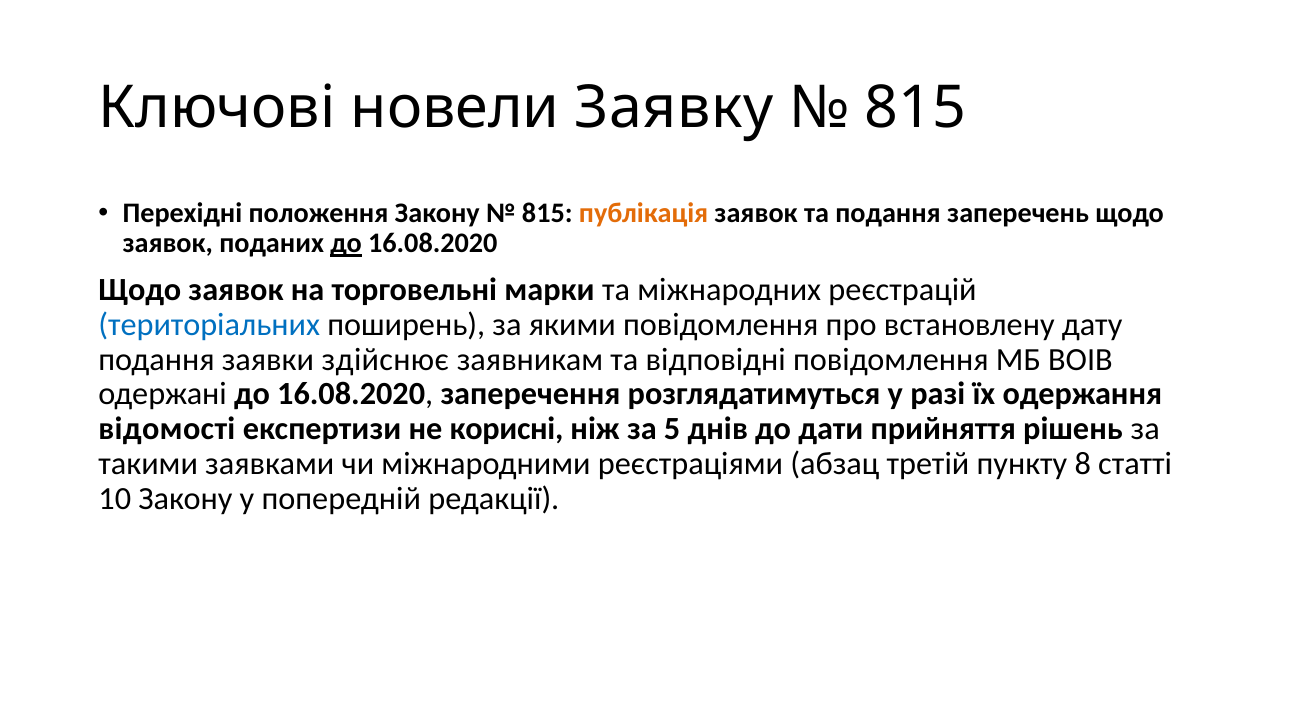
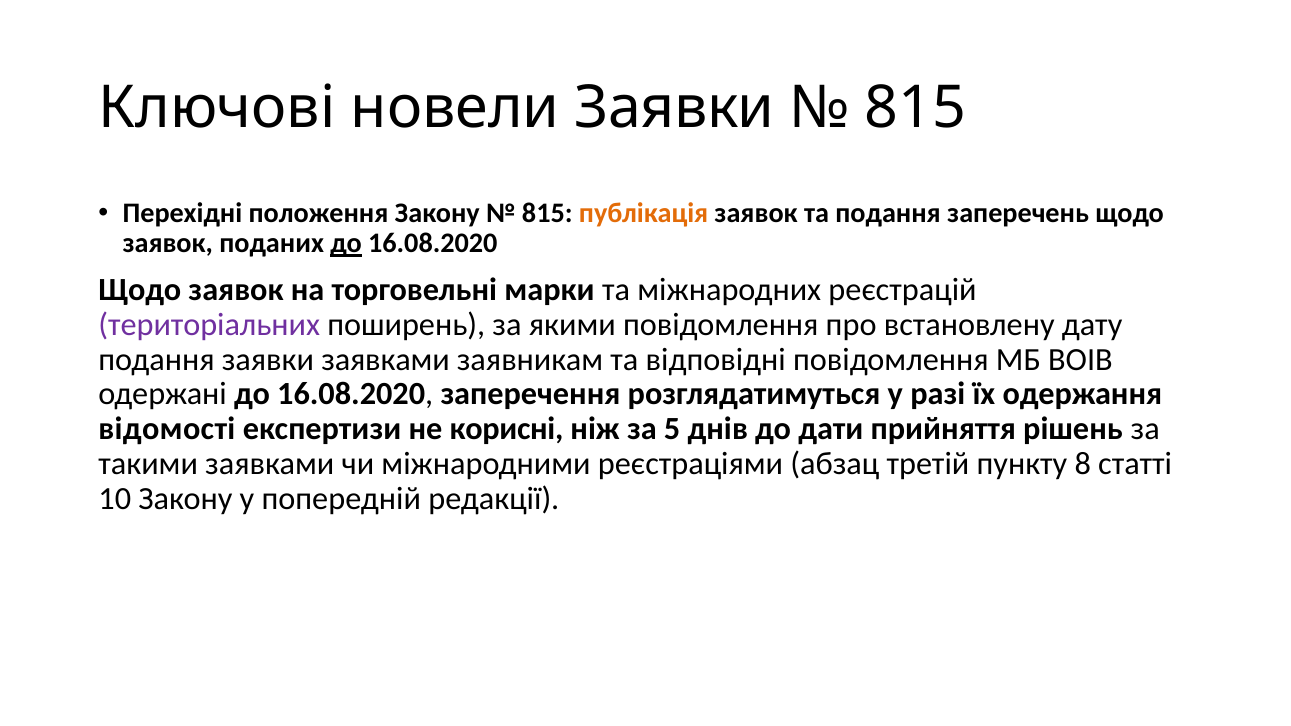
новели Заявку: Заявку -> Заявки (675, 108)
територіальних colour: blue -> purple (209, 325)
заявки здійснює: здійснює -> заявками (386, 360)
